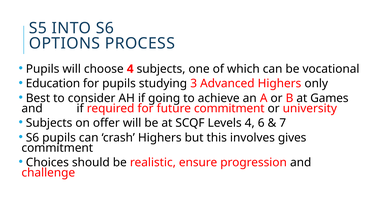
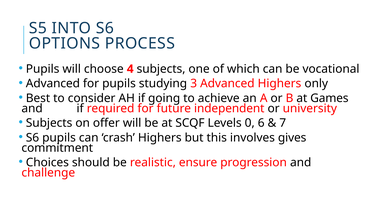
Education: Education -> Advanced (53, 84)
future commitment: commitment -> independent (229, 109)
Levels 4: 4 -> 0 (250, 123)
